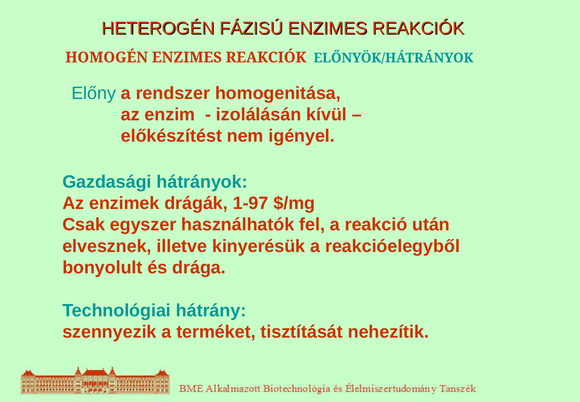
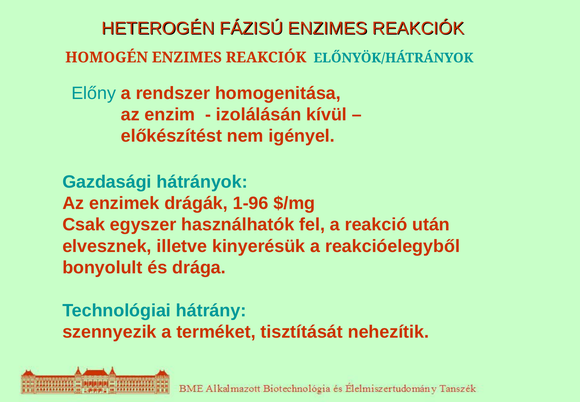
1-97: 1-97 -> 1-96 (251, 203)
